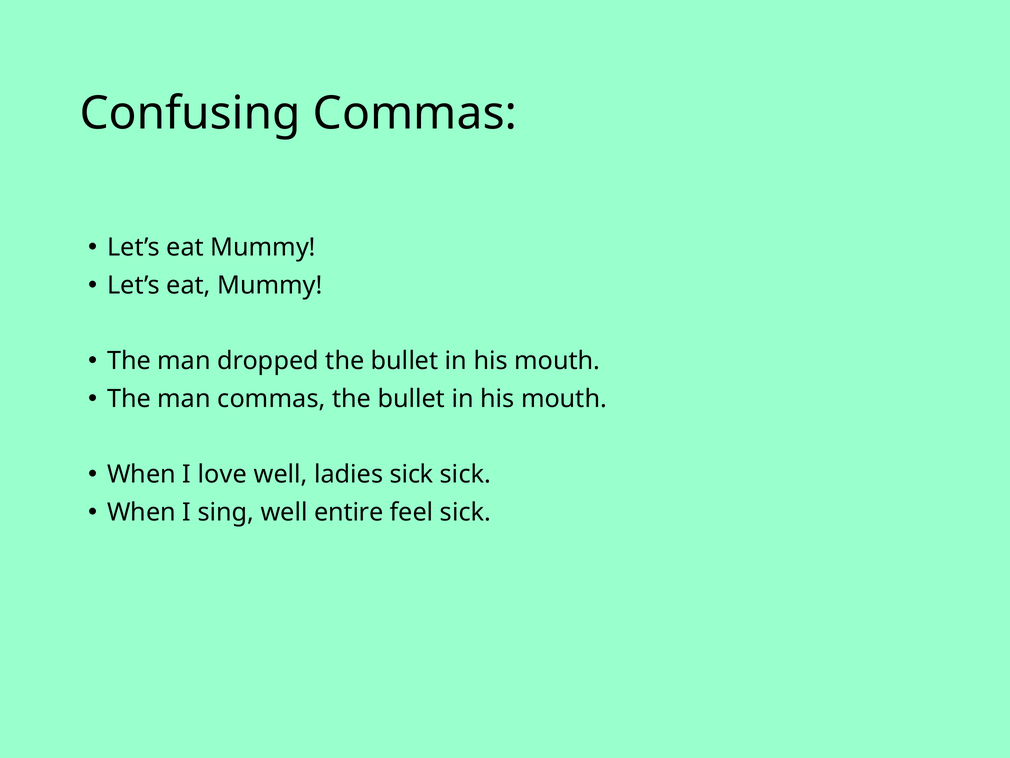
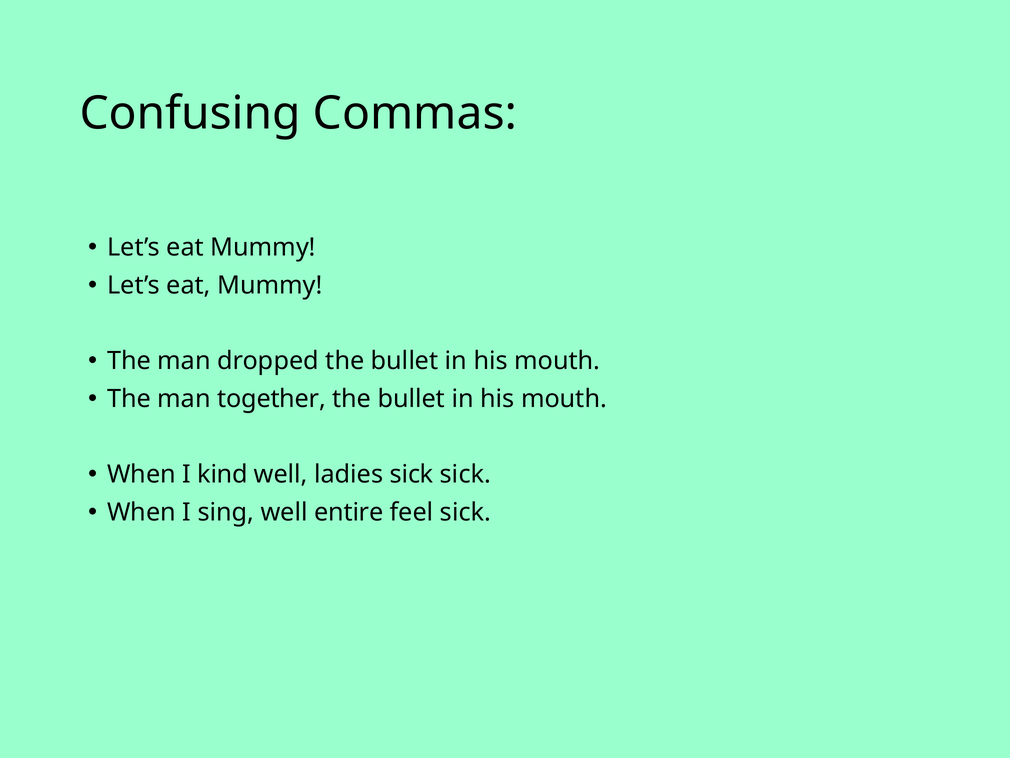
man commas: commas -> together (272, 398)
love: love -> kind (223, 474)
